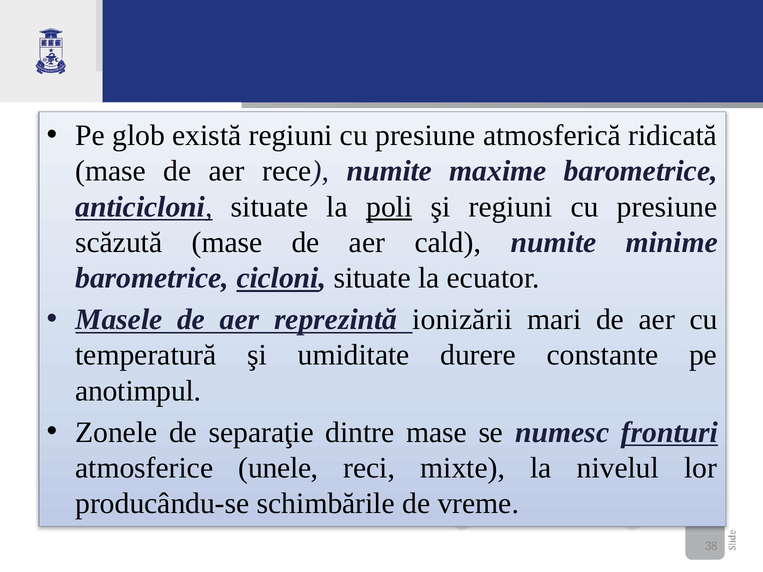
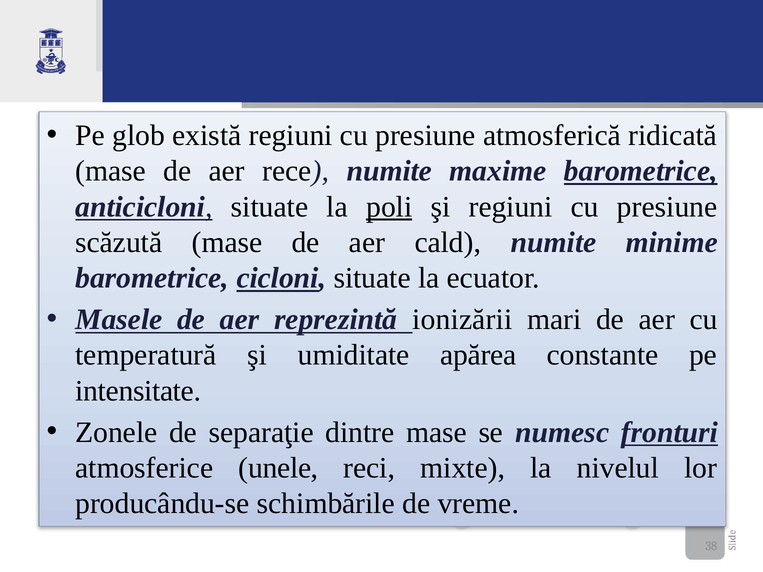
barometrice underline: none -> present (641, 171)
durere: durere -> apărea (478, 355)
anotimpul: anotimpul -> intensitate (138, 391)
